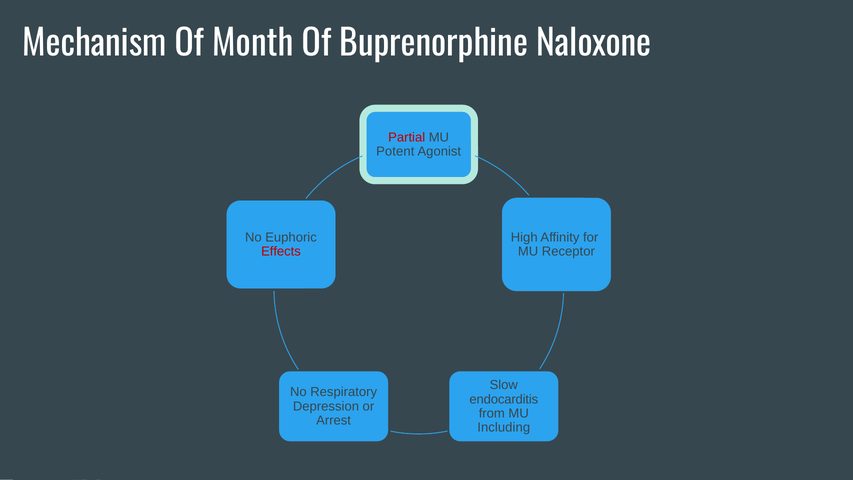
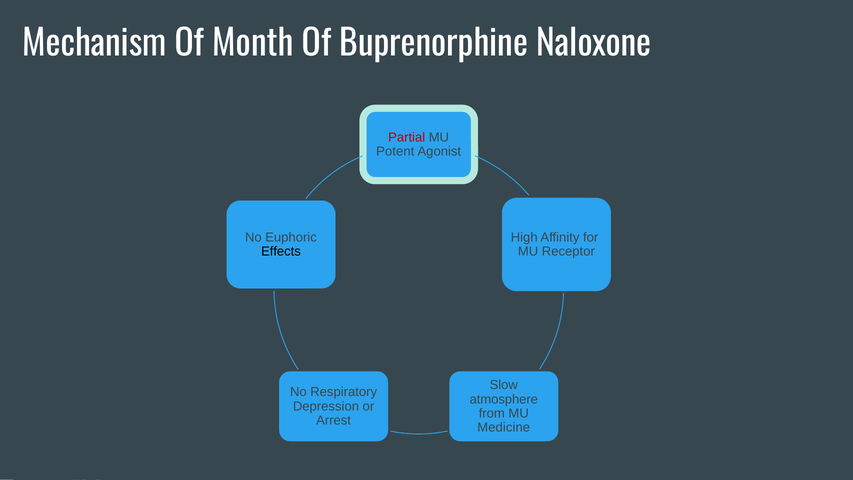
Effects colour: red -> black (281, 251)
endocarditis: endocarditis -> atmosphere (504, 399)
Including: Including -> Medicine (504, 427)
